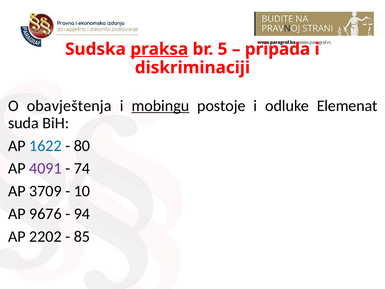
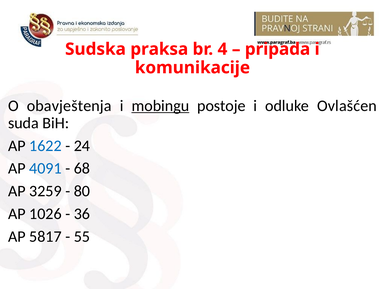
praksa underline: present -> none (159, 49)
5: 5 -> 4 (222, 49)
diskriminaciji: diskriminaciji -> komunikacije (192, 68)
Elemenat: Elemenat -> Ovlašćen (347, 106)
80: 80 -> 24 (82, 146)
4091 colour: purple -> blue (45, 168)
74: 74 -> 68 (82, 168)
3709: 3709 -> 3259 (45, 191)
10: 10 -> 80 (82, 191)
9676: 9676 -> 1026 (45, 214)
94: 94 -> 36 (82, 214)
2202: 2202 -> 5817 (45, 236)
85: 85 -> 55 (82, 236)
